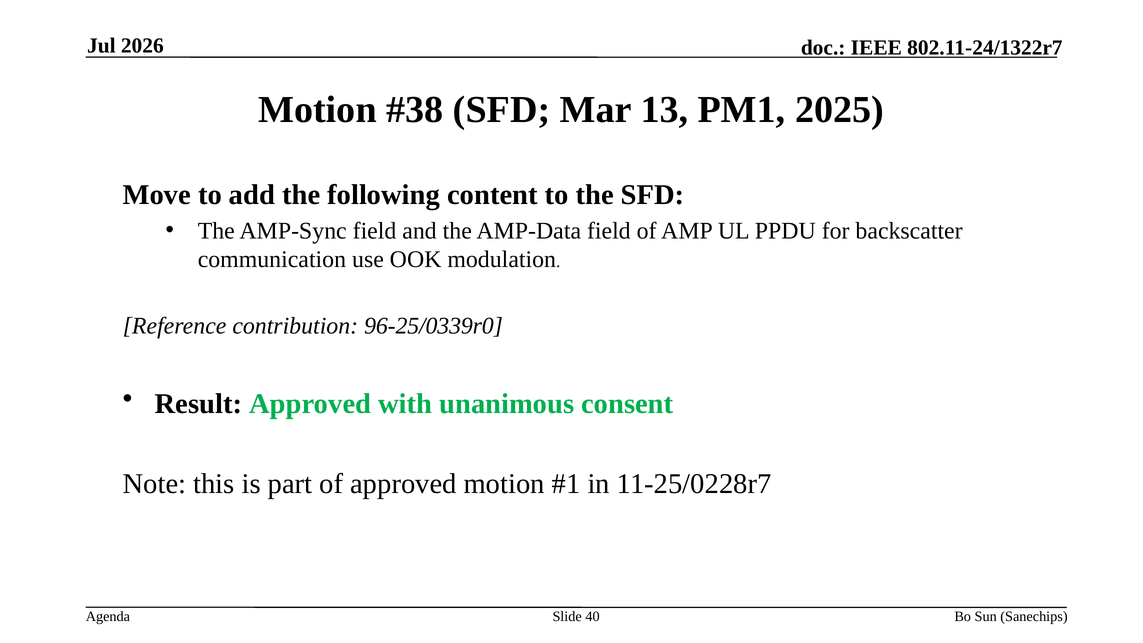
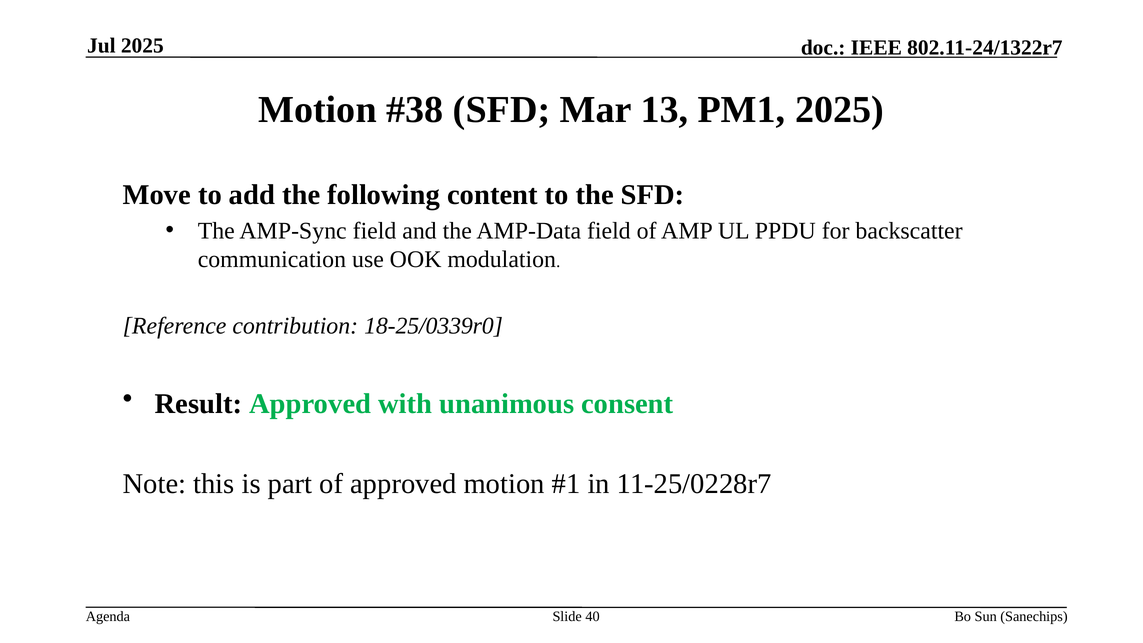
Jul 2026: 2026 -> 2025 (142, 45)
96-25/0339r0: 96-25/0339r0 -> 18-25/0339r0 (434, 326)
